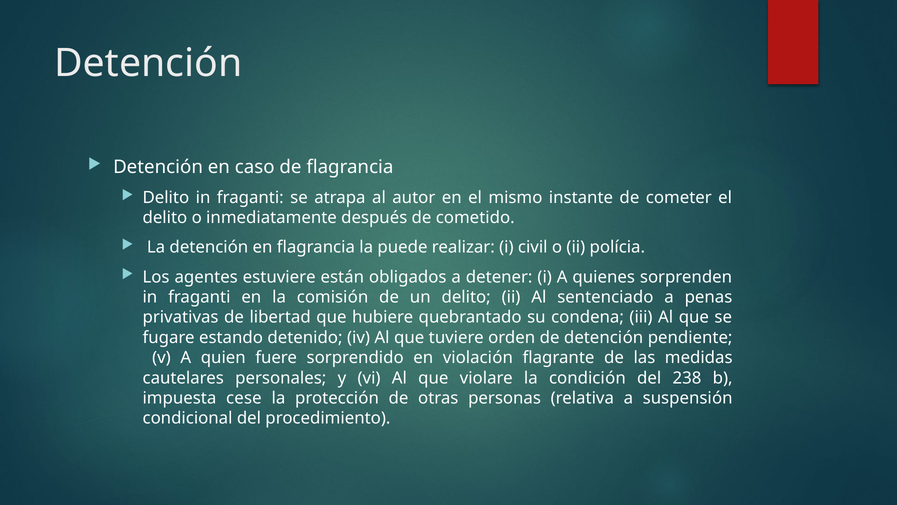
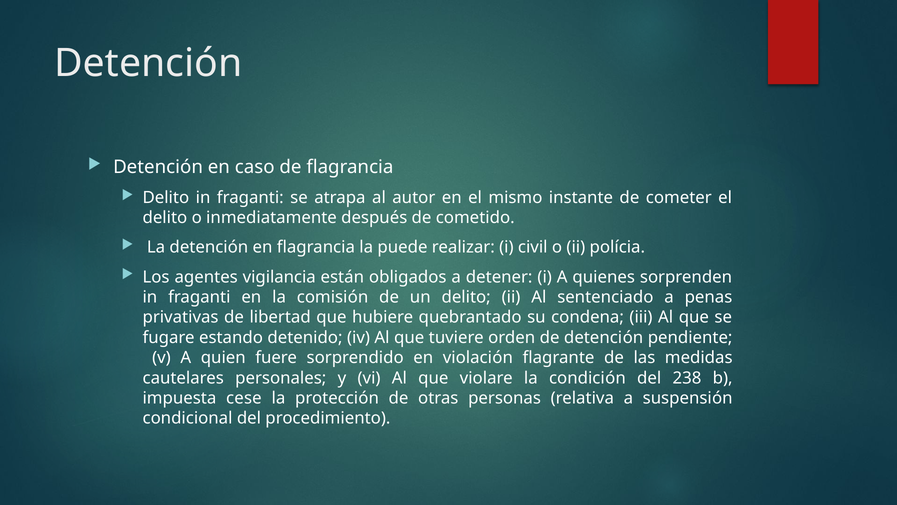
estuviere: estuviere -> vigilancia (279, 277)
